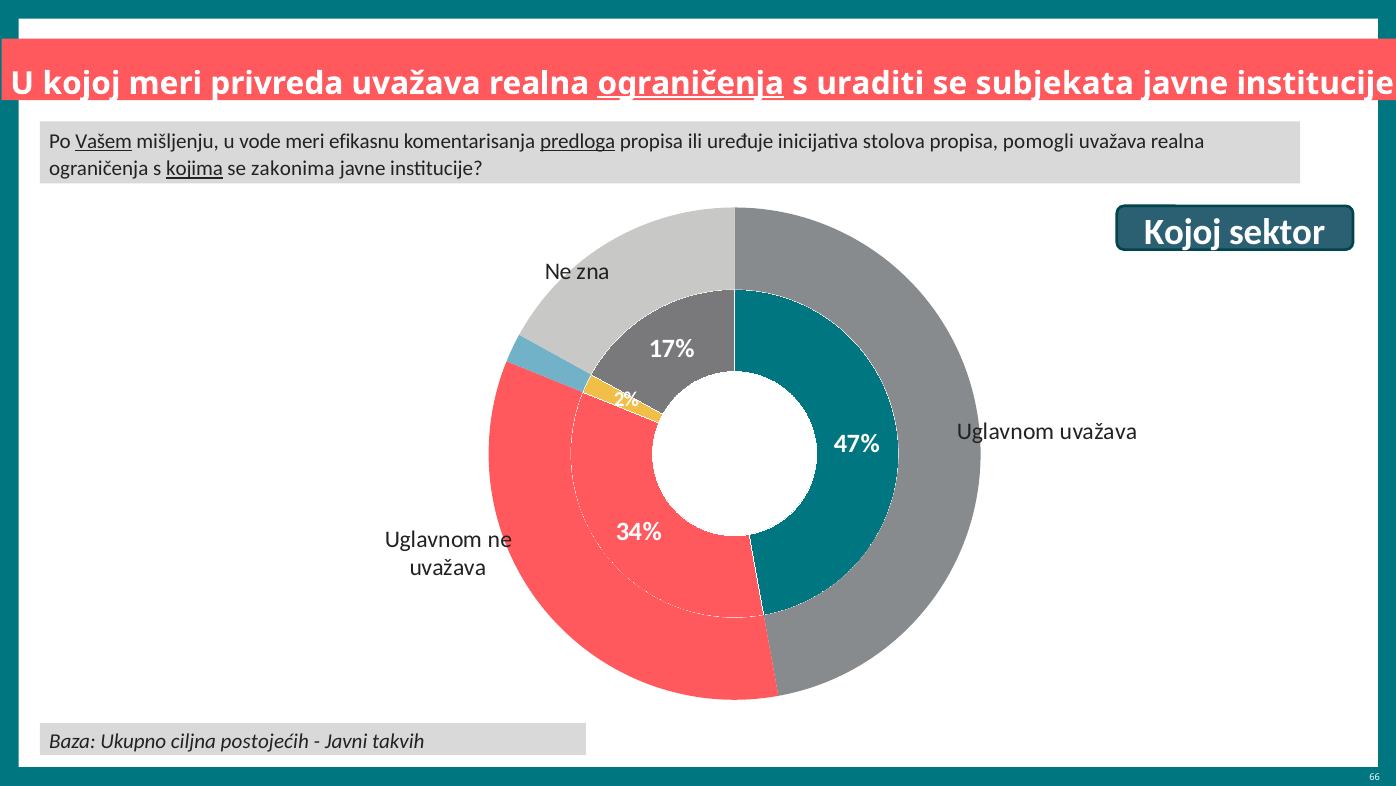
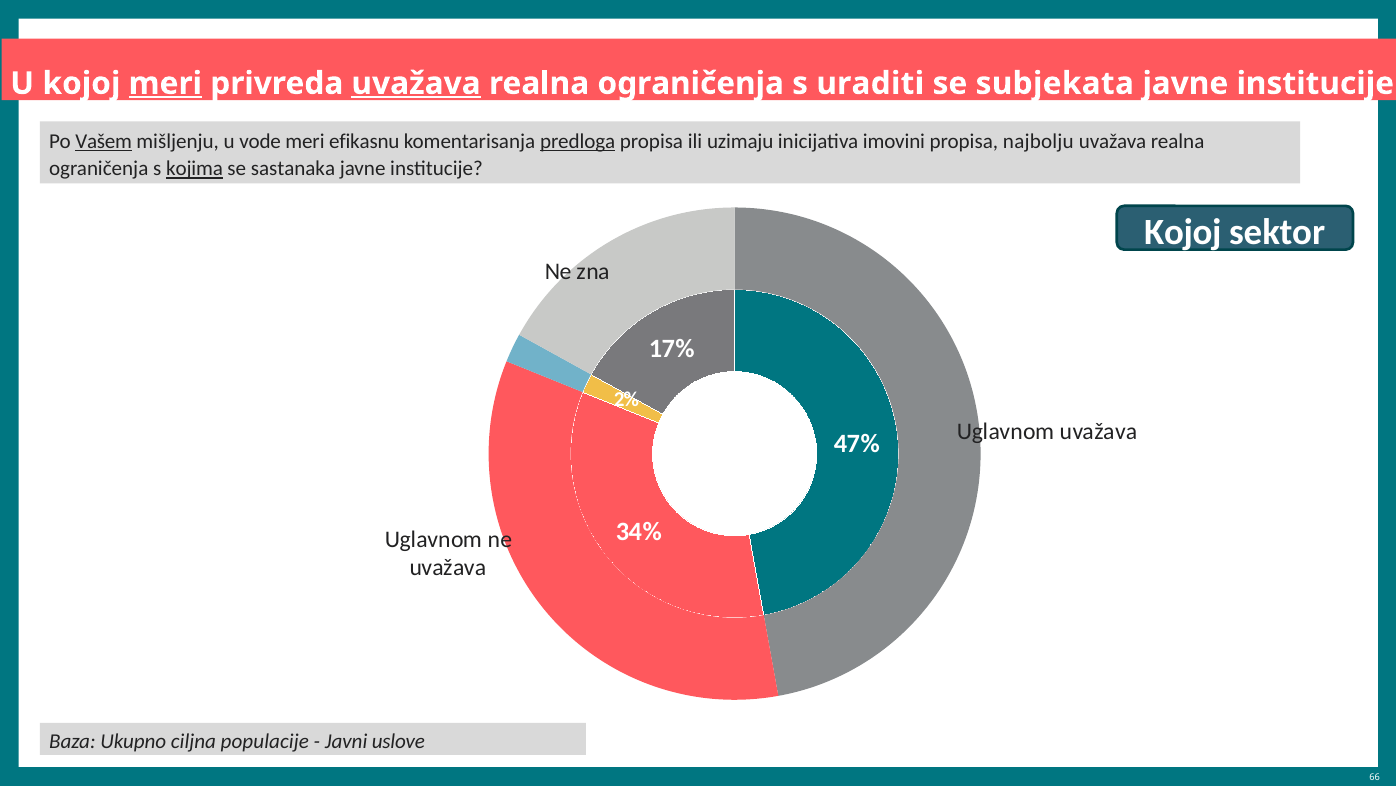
meri underline: none -> present (165, 83)
uvažava underline: none -> present (416, 83)
ograničenja underline: present -> none (691, 83)
uređuje: uređuje -> uzimaju (740, 141)
stolova: stolova -> imovini (894, 141)
pomogli: pomogli -> najbolju (1038, 141)
zakonima: zakonima -> sastanaka (293, 169)
postojećih: postojećih -> populacije (265, 741)
takvih: takvih -> uslove (398, 741)
